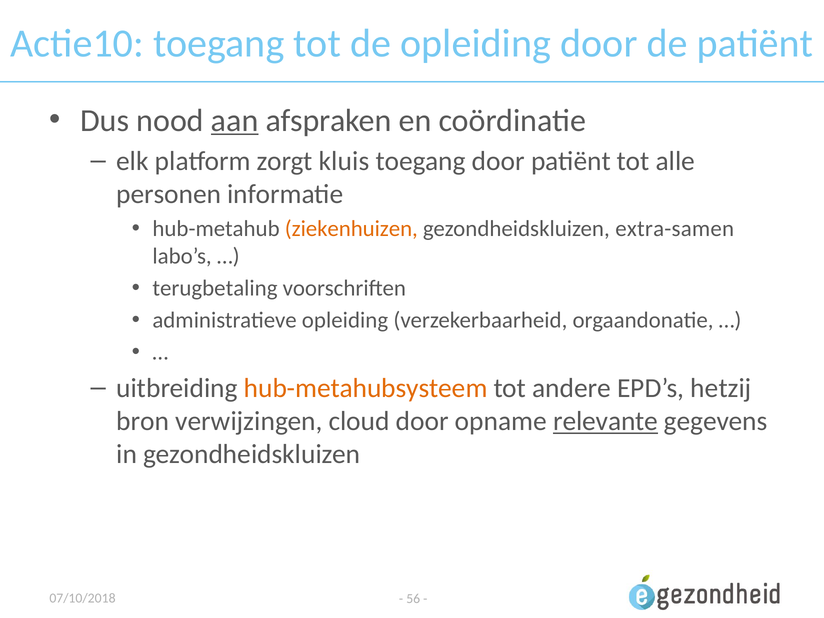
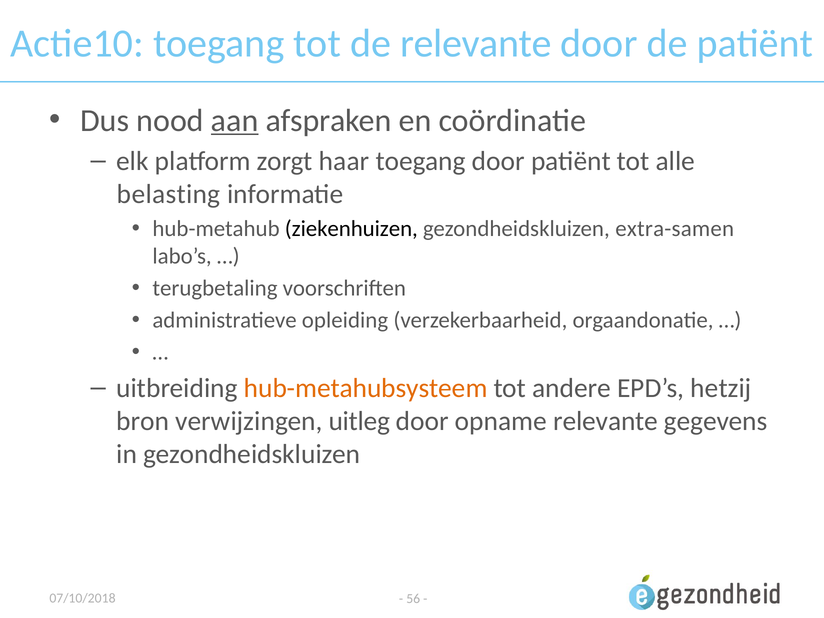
de opleiding: opleiding -> relevante (476, 44)
kluis: kluis -> haar (344, 161)
personen: personen -> belasting (169, 194)
ziekenhuizen colour: orange -> black (351, 229)
cloud: cloud -> uitleg (359, 421)
relevante underline: present -> none (606, 421)
